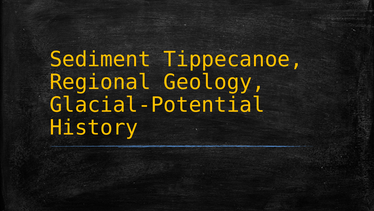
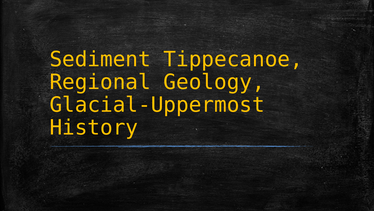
Glacial-Potential: Glacial-Potential -> Glacial-Uppermost (157, 105)
